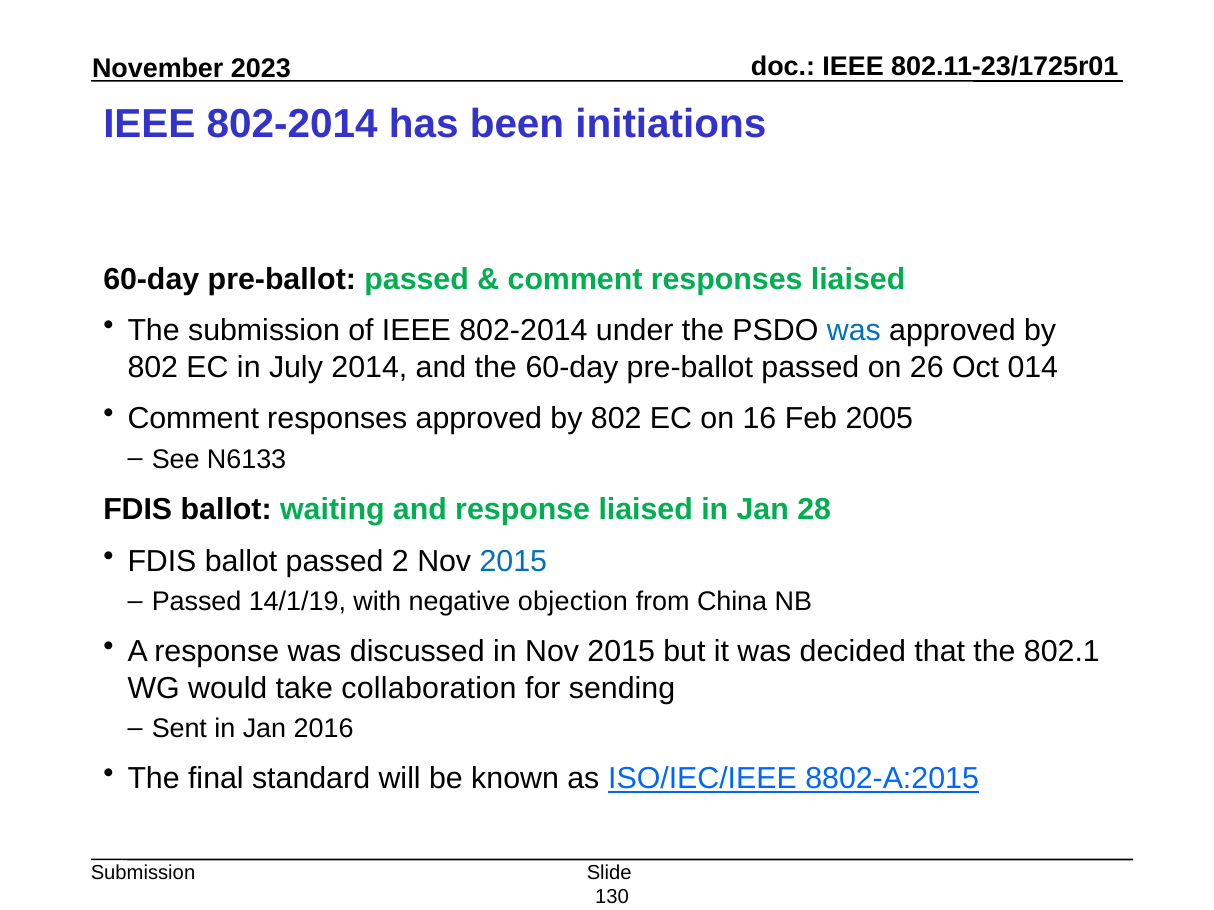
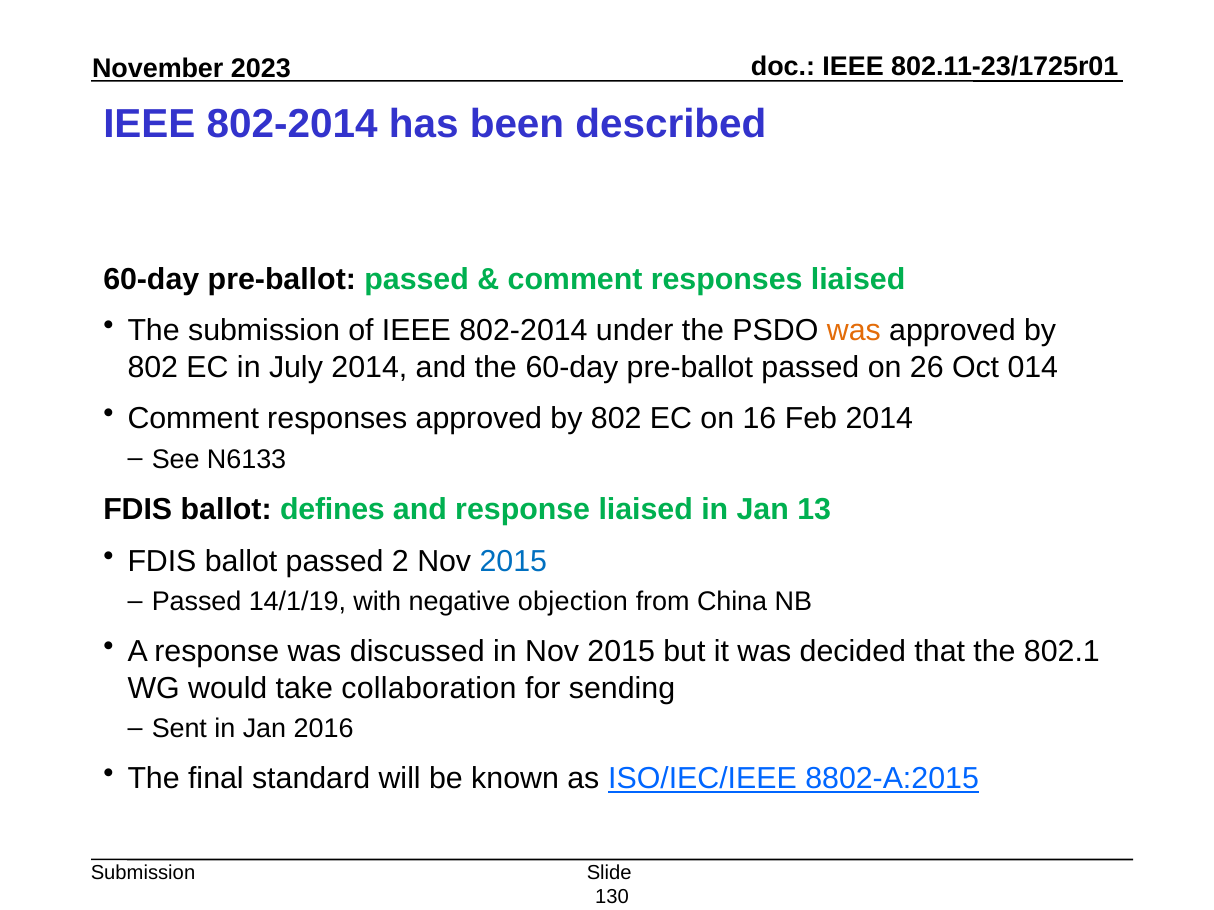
initiations: initiations -> described (671, 124)
was colour: blue -> orange (854, 331)
Feb 2005: 2005 -> 2014 (879, 419)
waiting: waiting -> defines (332, 510)
28: 28 -> 13 (814, 510)
